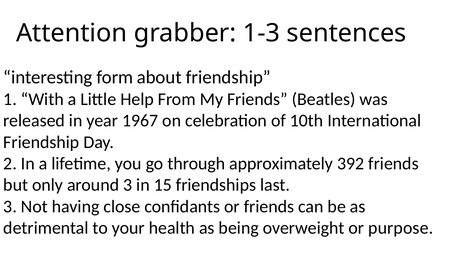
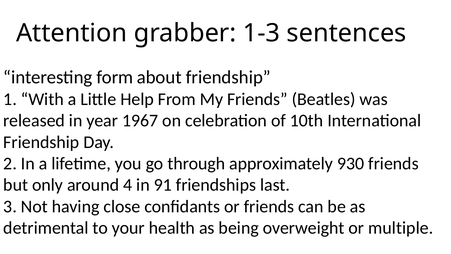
392: 392 -> 930 (351, 163)
around 3: 3 -> 4 (128, 185)
15: 15 -> 91 (163, 185)
purpose: purpose -> multiple (401, 228)
